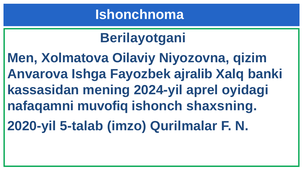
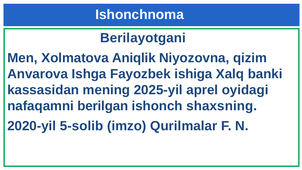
Oilaviy: Oilaviy -> Aniqlik (134, 58)
ajralib: ajralib -> ishiga (193, 74)
2024-yil: 2024-yil -> 2025-yil (158, 90)
muvofiq: muvofiq -> berilgan (103, 106)
5-talab: 5-talab -> 5-solib (82, 126)
